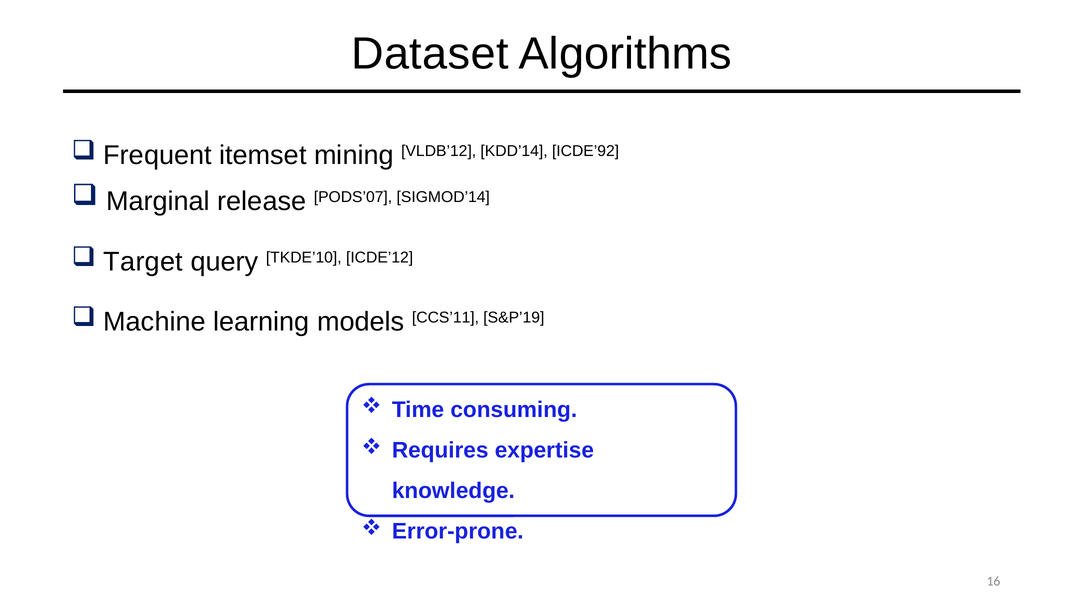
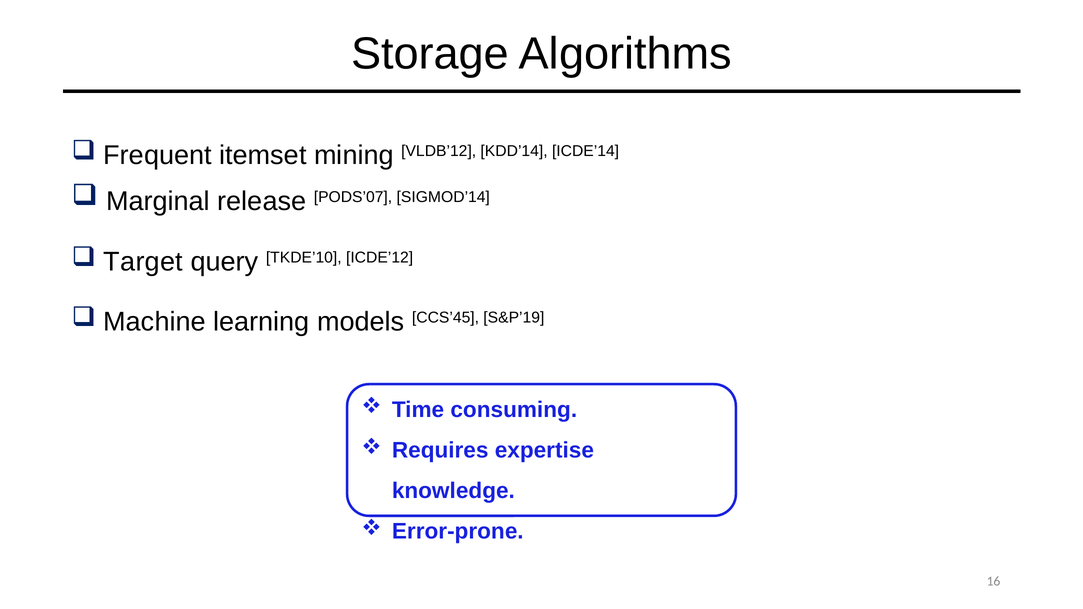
Dataset: Dataset -> Storage (430, 54)
ICDE’92: ICDE’92 -> ICDE’14 (586, 151)
CCS’11: CCS’11 -> CCS’45 (446, 317)
